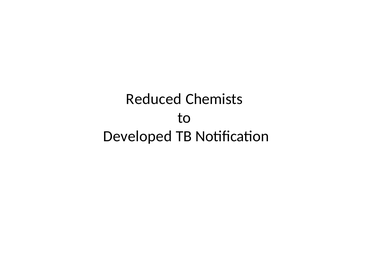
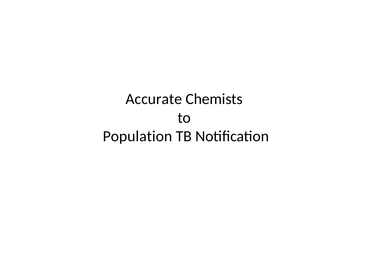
Reduced: Reduced -> Accurate (154, 99)
Developed: Developed -> Population (138, 136)
